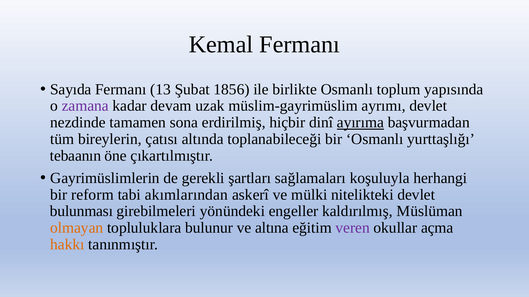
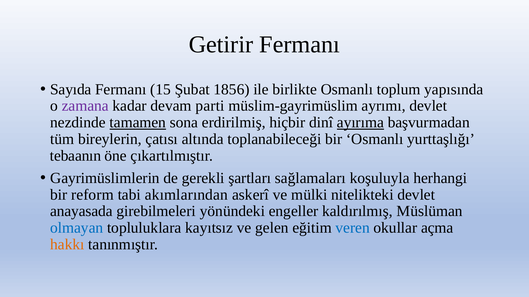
Kemal: Kemal -> Getirir (221, 44)
13: 13 -> 15 (160, 89)
uzak: uzak -> parti (210, 106)
tamamen underline: none -> present (138, 123)
bulunması: bulunması -> anayasada (81, 212)
olmayan colour: orange -> blue (77, 228)
bulunur: bulunur -> kayıtsız (209, 228)
altına: altına -> gelen (272, 228)
veren colour: purple -> blue (353, 228)
